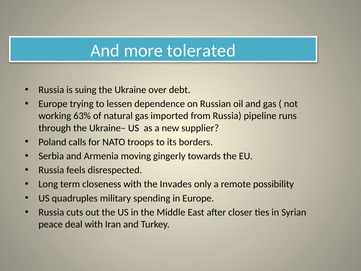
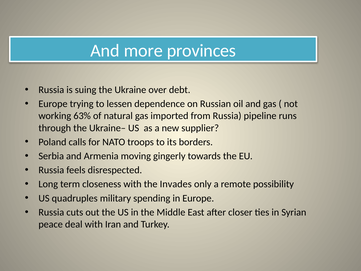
tolerated: tolerated -> provinces (201, 51)
